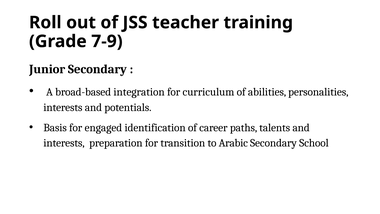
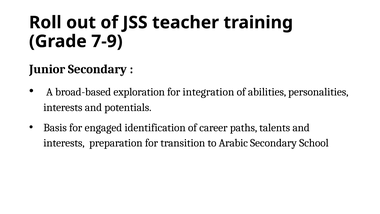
integration: integration -> exploration (139, 92)
curriculum: curriculum -> integration (208, 92)
